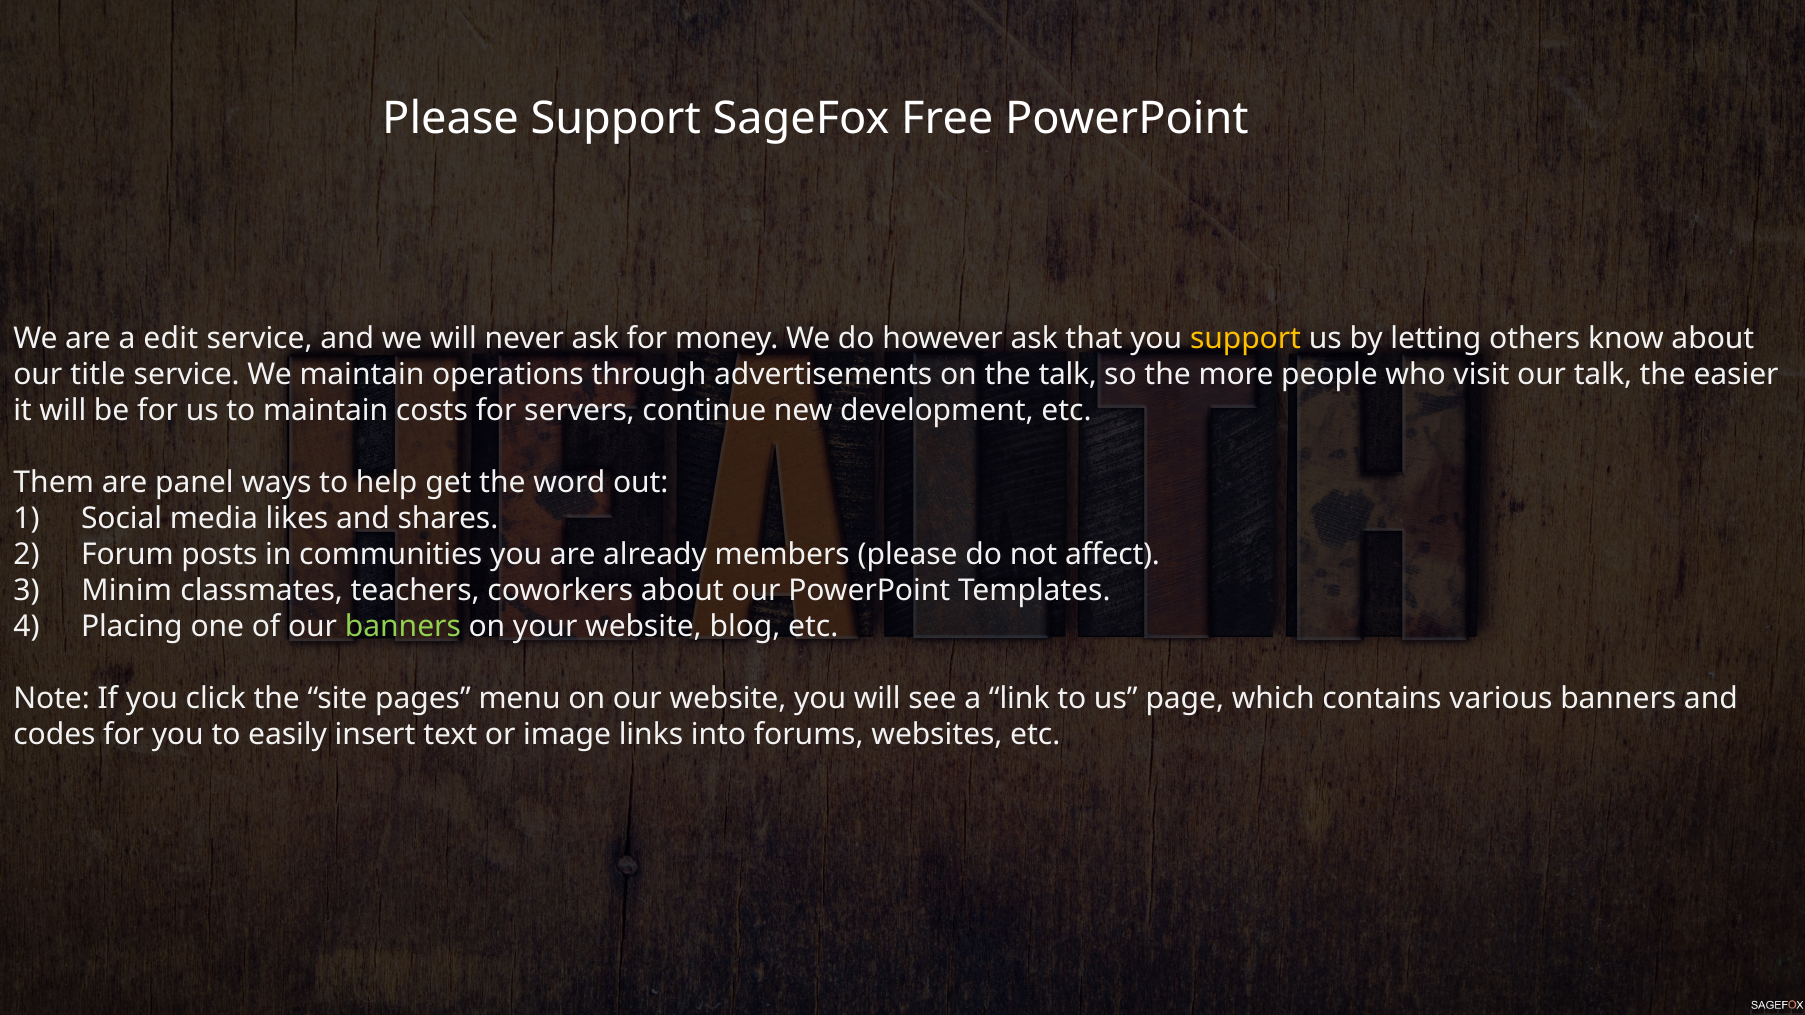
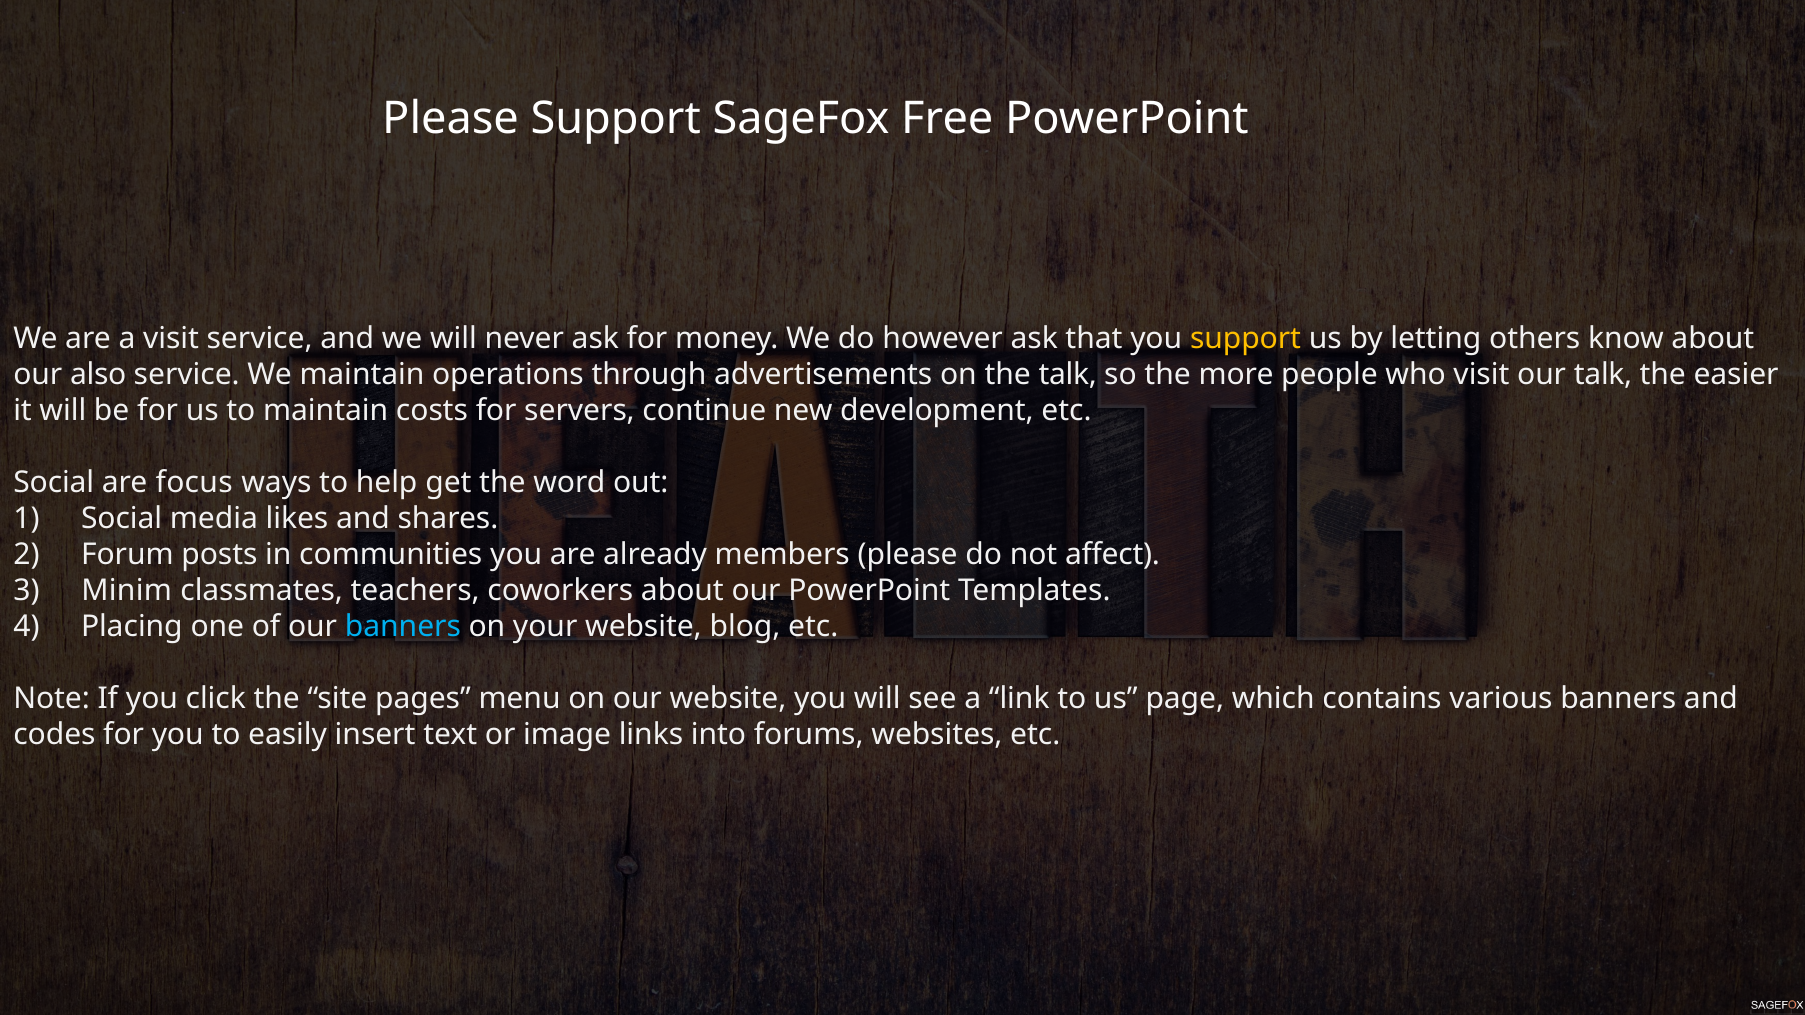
a edit: edit -> visit (171, 338)
title: title -> also (98, 374)
Them: Them -> Social (54, 483)
panel: panel -> focus (194, 483)
banners colour: light green -> light blue (403, 627)
